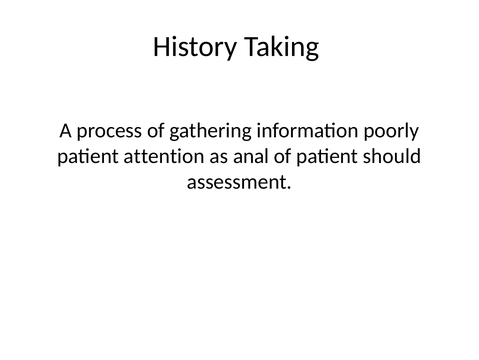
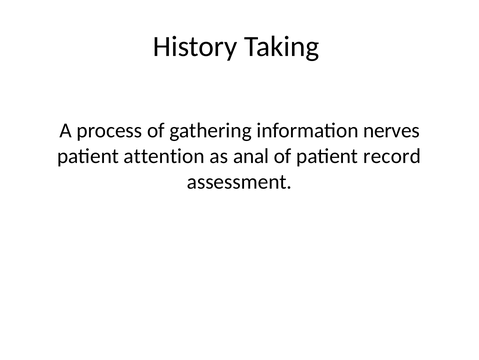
poorly: poorly -> nerves (391, 130)
should: should -> record (392, 156)
